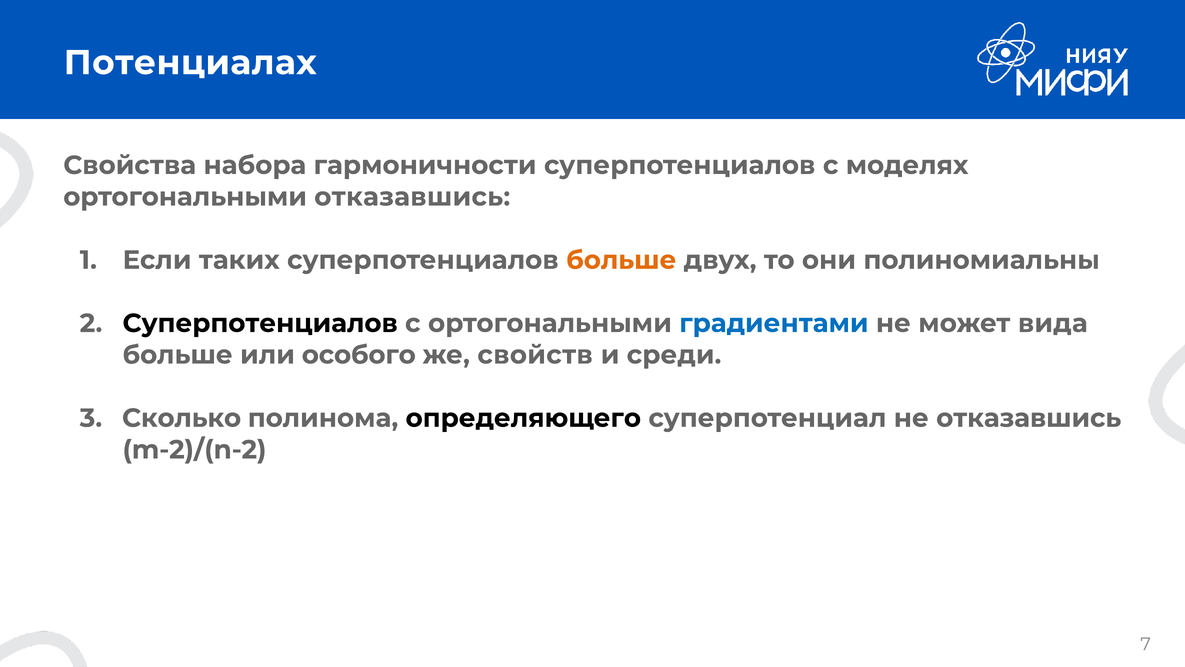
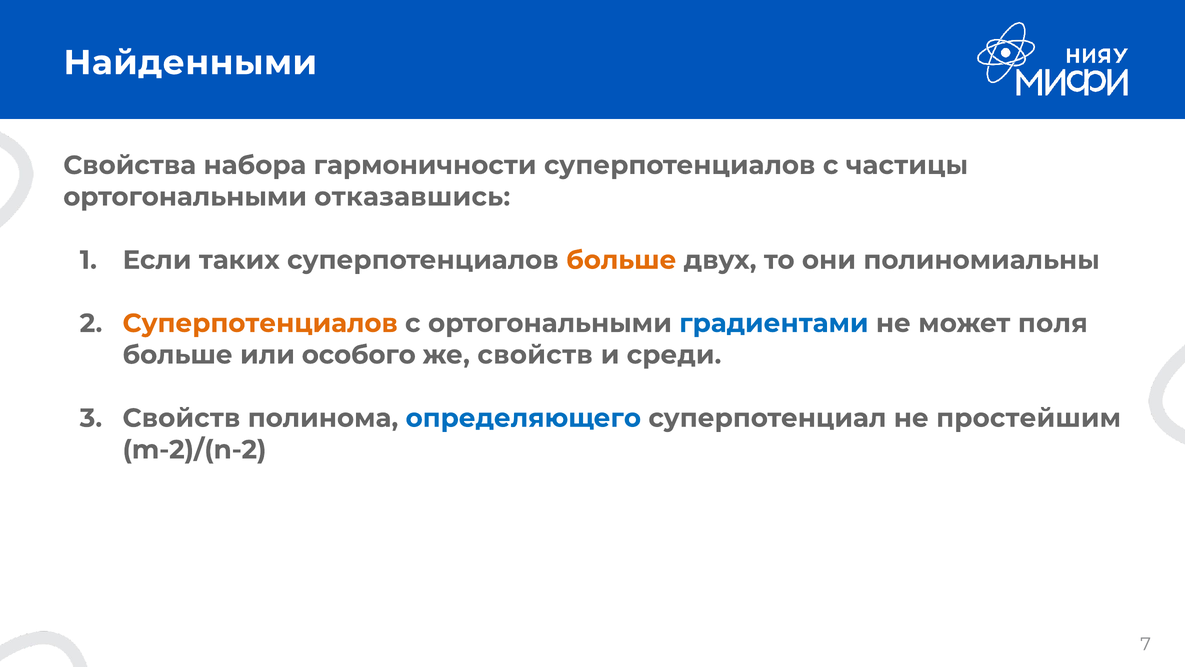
Потенциалах: Потенциалах -> Найденными (190, 63)
моделях: моделях -> частицы (907, 165)
Суперпотенциалов colour: black -> orange (260, 323)
вида: вида -> поля (1053, 323)
Сколько: Сколько -> Свойств (181, 418)
определяющего colour: black -> blue (523, 418)
не отказавшись: отказавшись -> простейшим (1029, 418)
